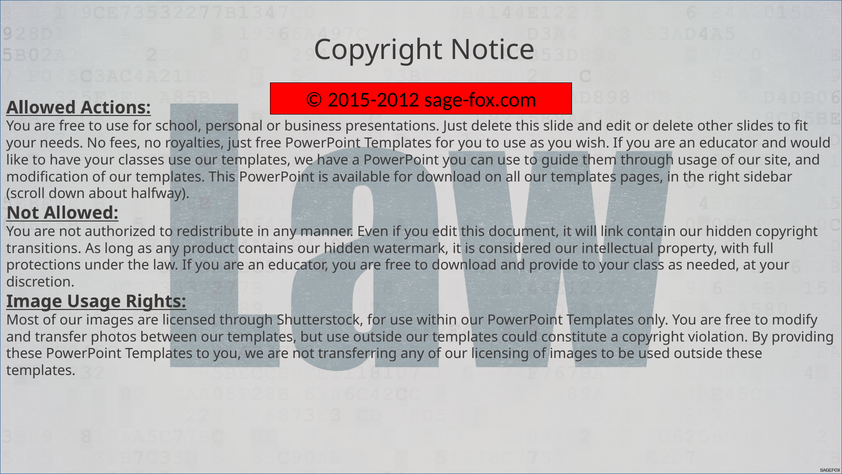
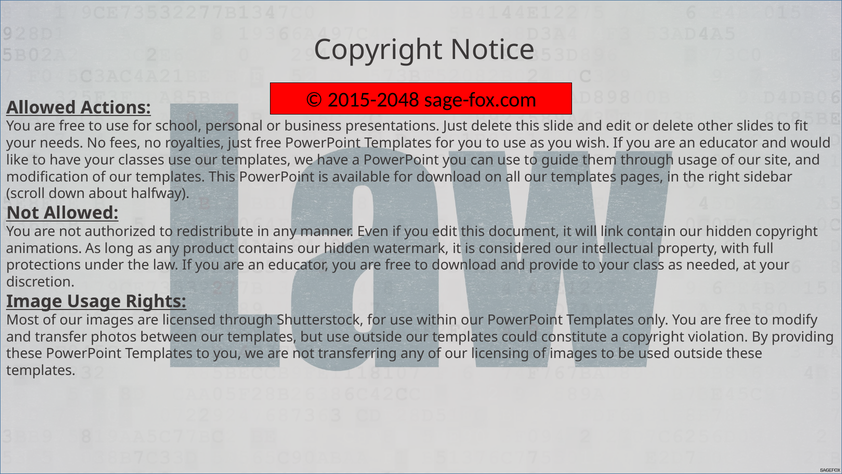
2015-2012: 2015-2012 -> 2015-2048 (373, 100)
transitions: transitions -> animations (44, 248)
